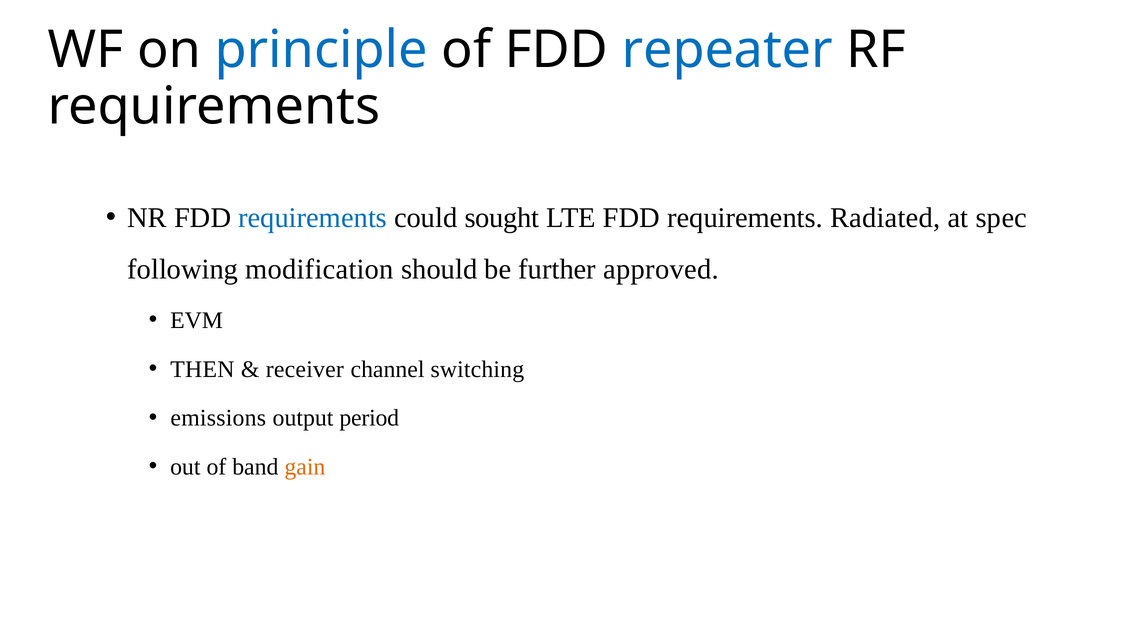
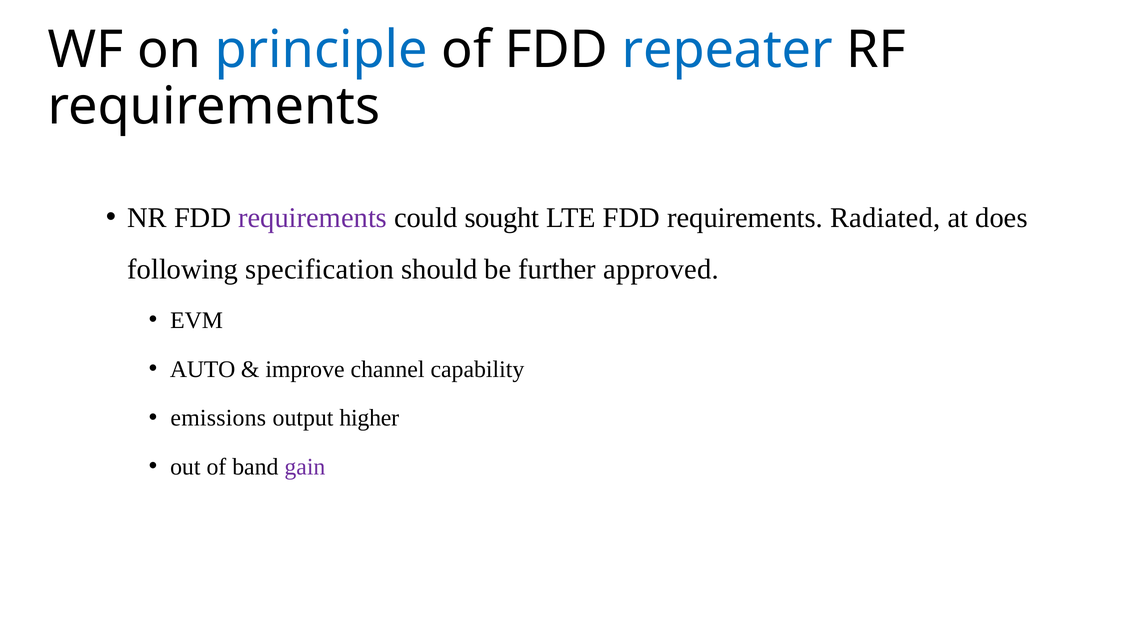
requirements colour: blue -> purple (313, 218)
spec: spec -> does (1002, 218)
modification: modification -> specification (320, 269)
THEN: THEN -> AUTO (203, 369)
receiver: receiver -> improve (305, 369)
switching: switching -> capability (477, 369)
period: period -> higher (369, 418)
gain colour: orange -> purple (305, 467)
